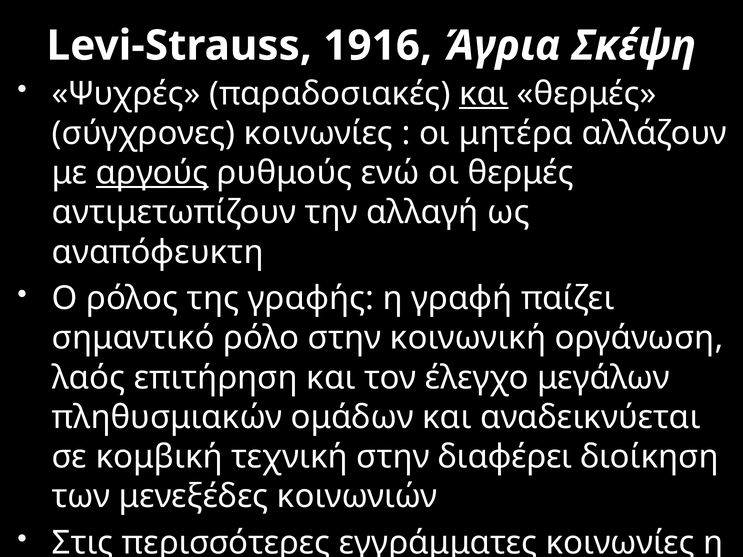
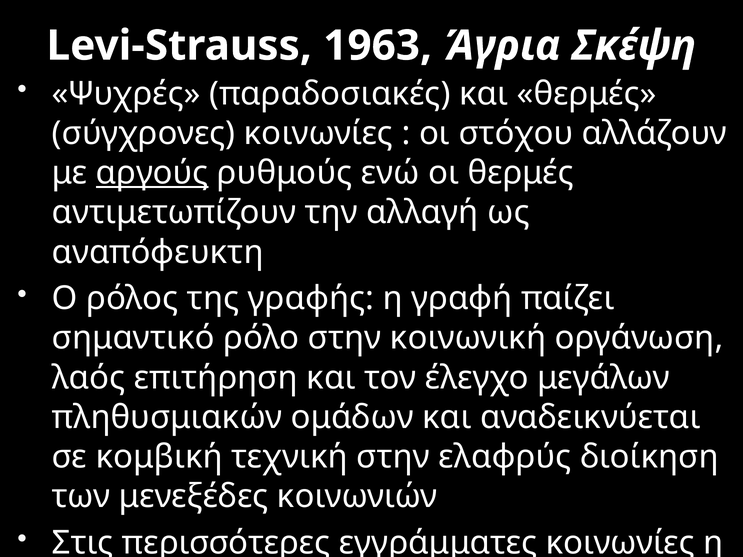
1916: 1916 -> 1963 (378, 46)
και underline: present -> none (484, 94)
μητέρα: μητέρα -> στόχου (516, 133)
διαφέρει: διαφέρει -> ελαφρύς (505, 457)
